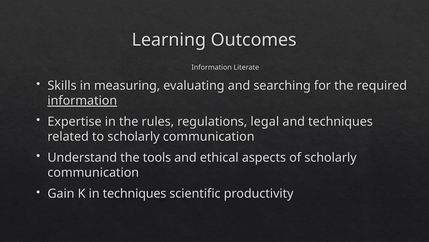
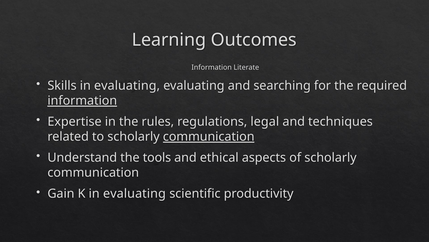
Skills in measuring: measuring -> evaluating (127, 85)
communication underline: none -> present (209, 136)
K in techniques: techniques -> evaluating (134, 193)
